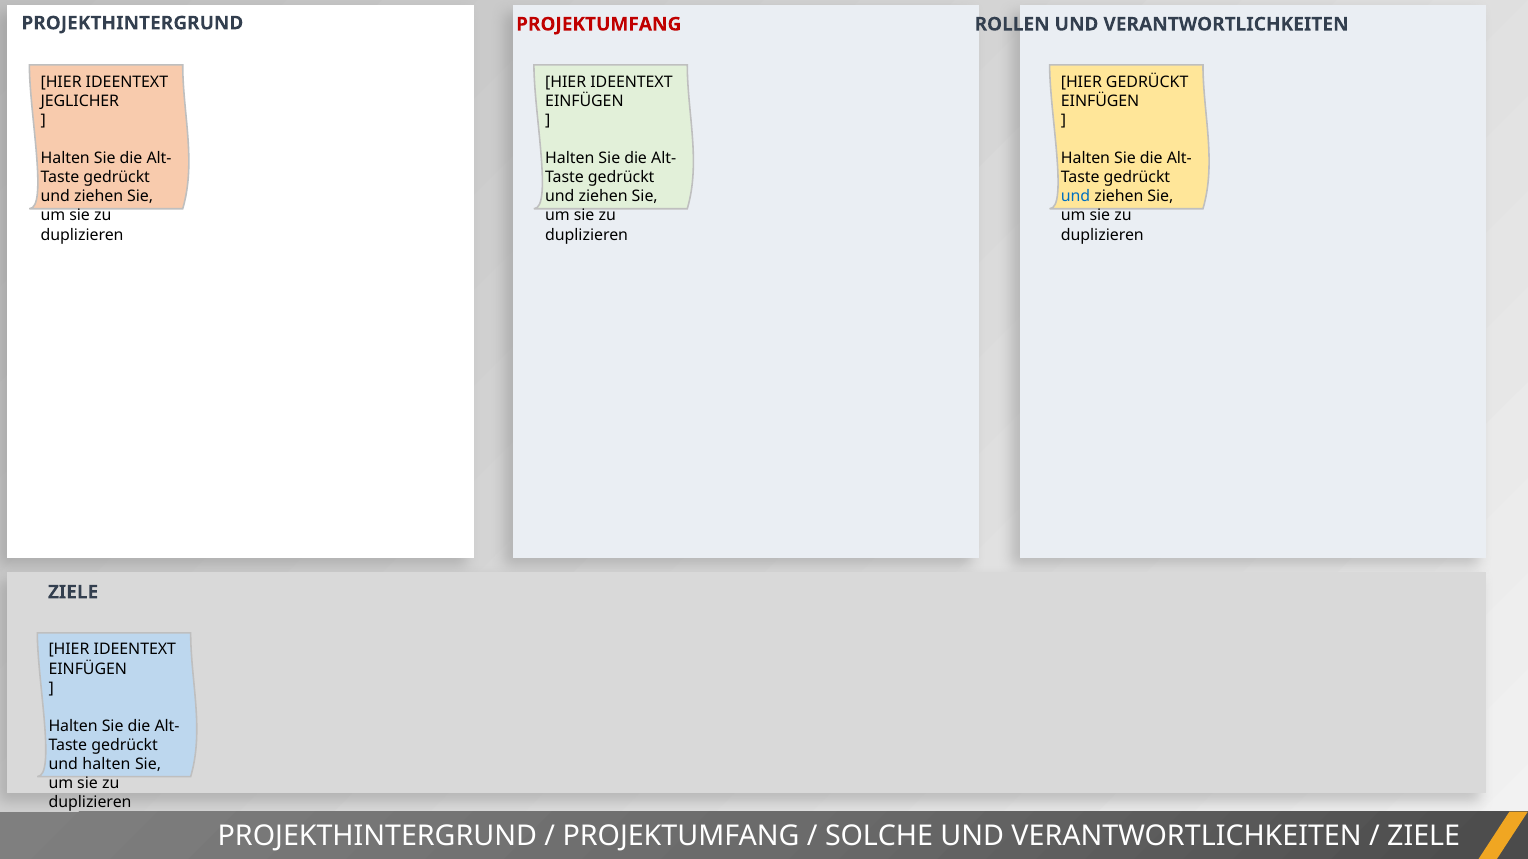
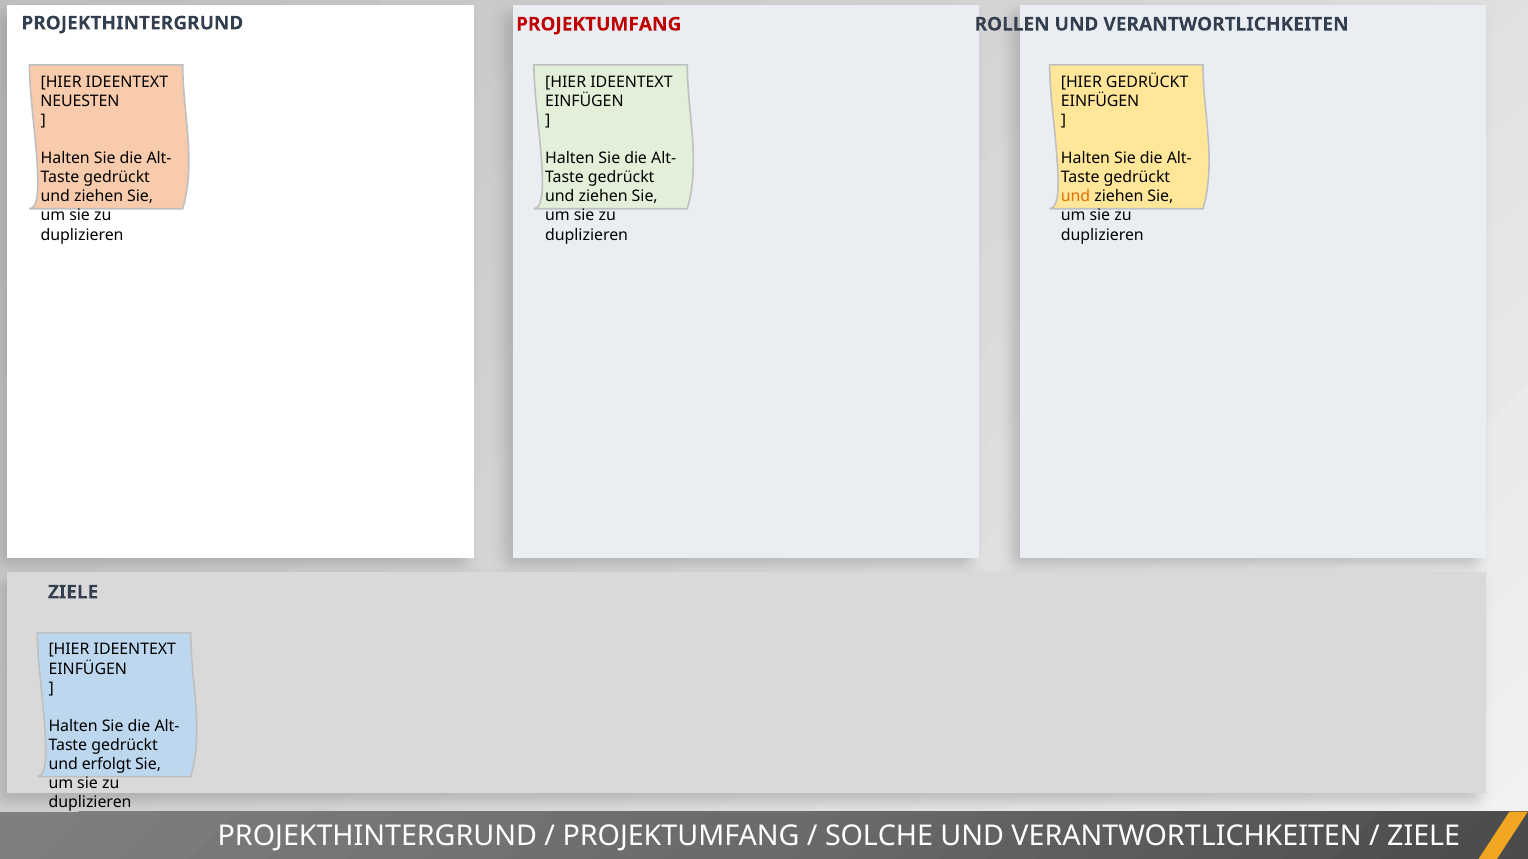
JEGLICHER: JEGLICHER -> NEUESTEN (80, 101)
und colour: blue -> orange (1076, 197)
und halten: halten -> erfolgt (107, 765)
